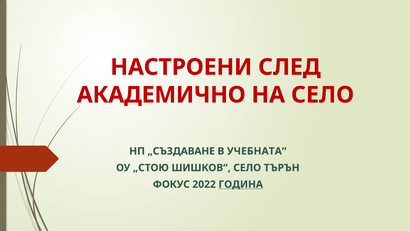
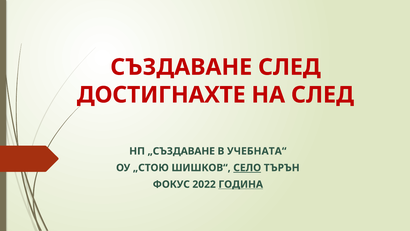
НАСТРОЕНИ: НАСТРОЕНИ -> СЪЗДАВАНЕ (181, 67)
АКАДЕМИЧНО: АКАДЕМИЧНО -> ДОСТИГНАХТЕ (161, 95)
НА СЕЛО: СЕЛО -> СЛЕД (323, 95)
СЕЛО underline: none -> present (247, 168)
